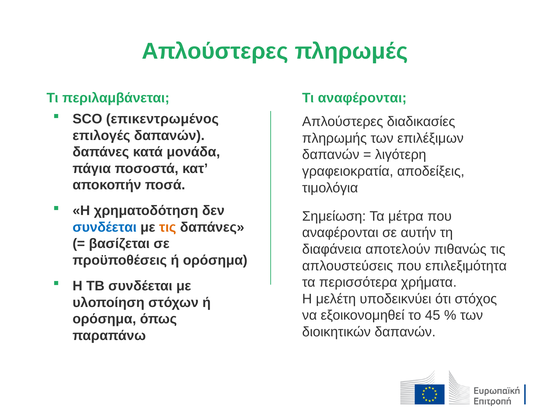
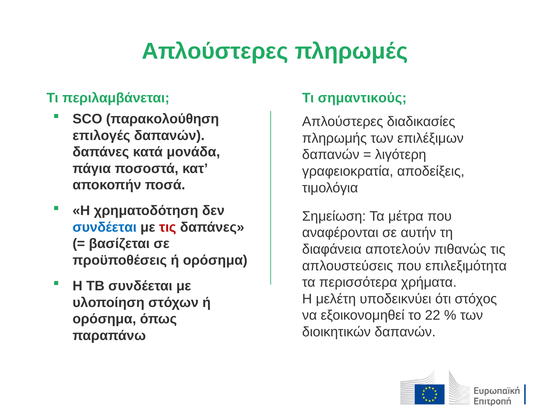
Τι αναφέρονται: αναφέρονται -> σημαντικούς (362, 98)
επικεντρωμένος: επικεντρωμένος -> παρακολούθηση (163, 119)
τις colour: orange -> red (168, 227)
45: 45 -> 22 (433, 315)
